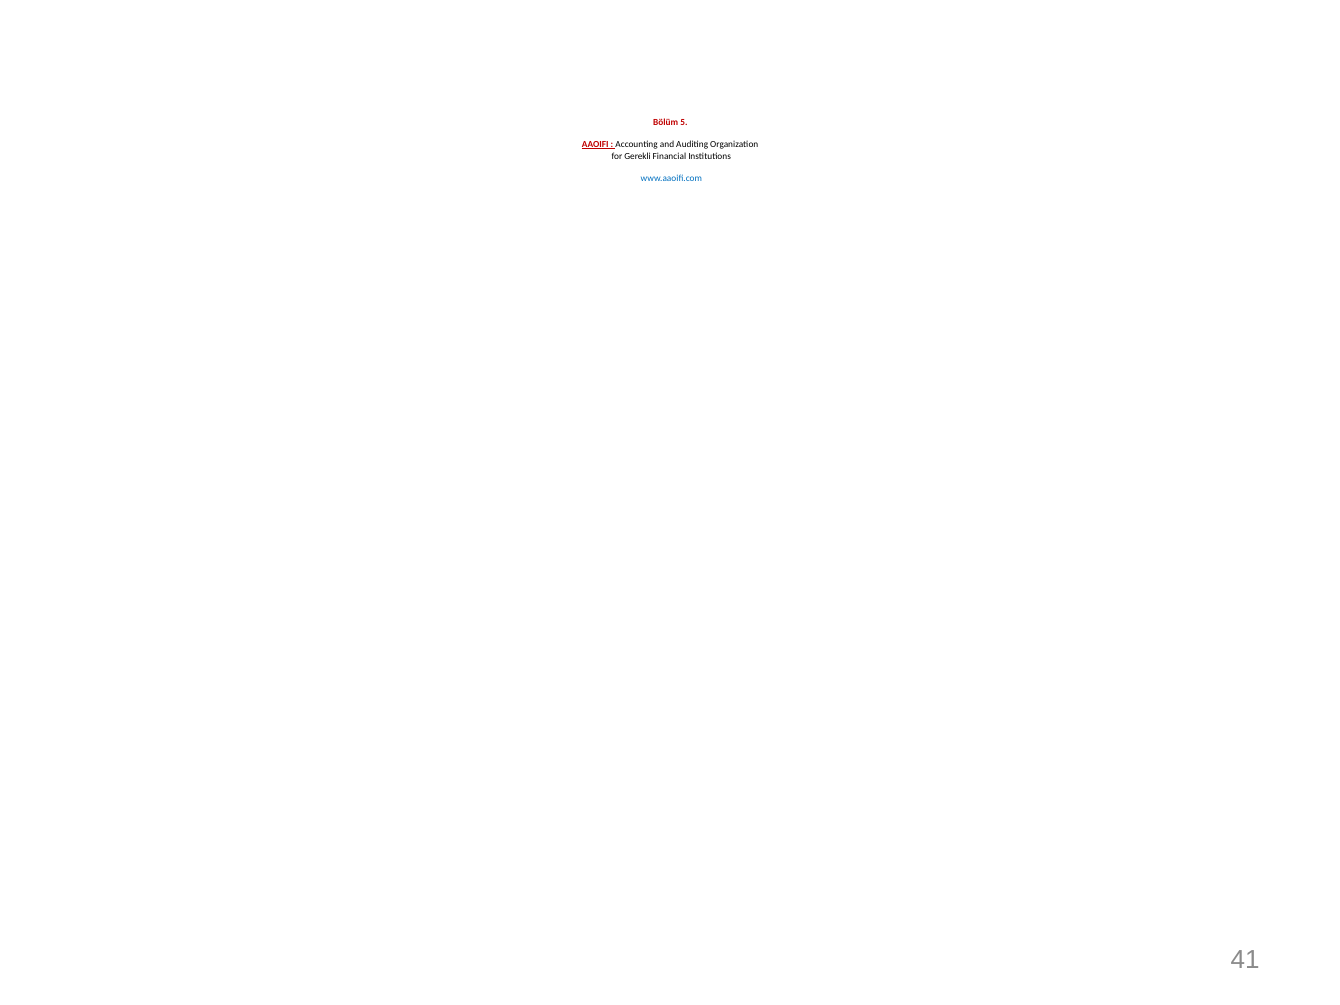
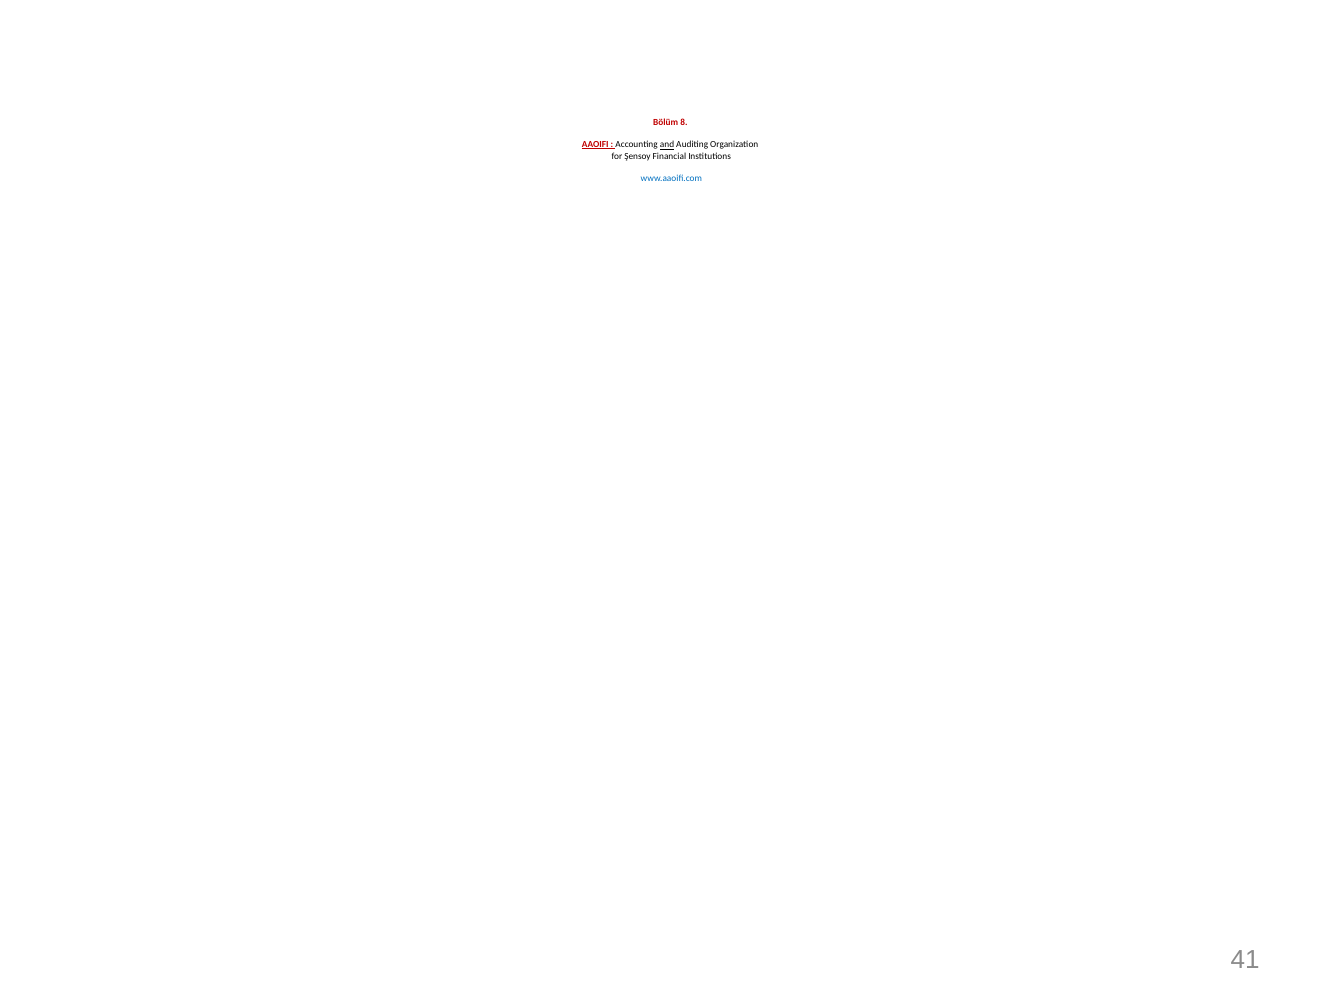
5: 5 -> 8 (684, 123)
and underline: none -> present (667, 145)
Gerekli: Gerekli -> Şensoy (638, 156)
